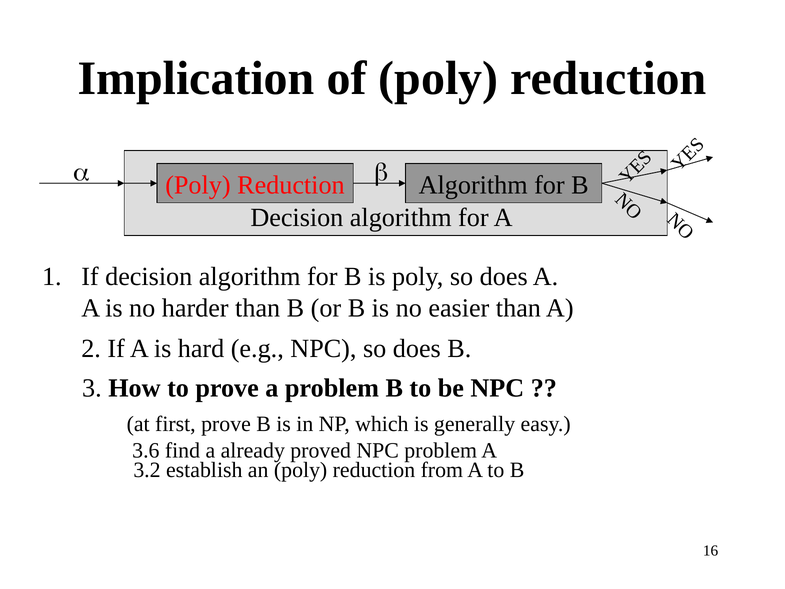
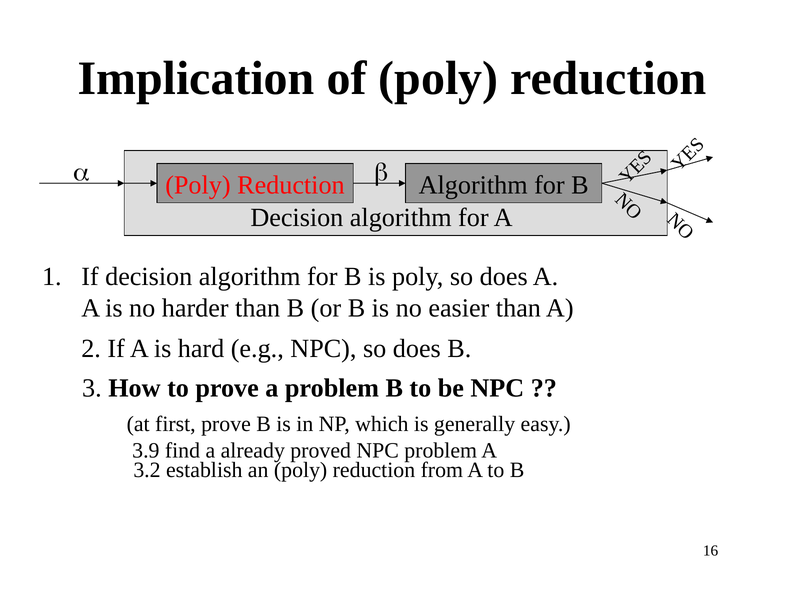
3.6: 3.6 -> 3.9 (146, 450)
